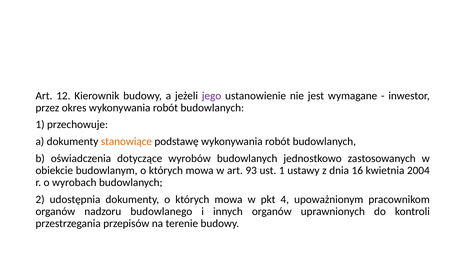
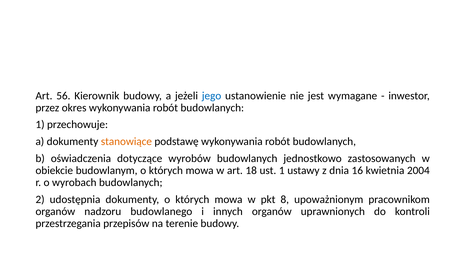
12: 12 -> 56 (63, 96)
jego colour: purple -> blue (212, 96)
93: 93 -> 18 (251, 171)
4: 4 -> 8 (285, 200)
